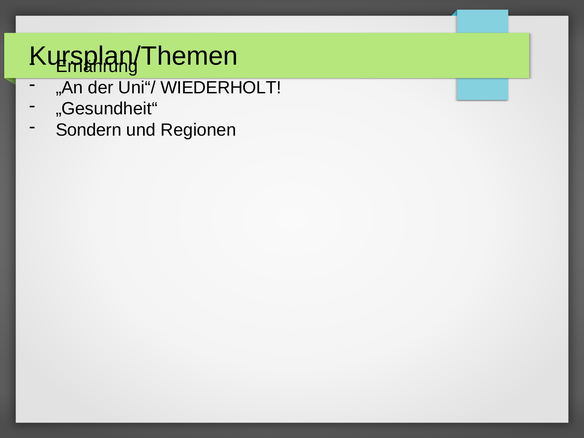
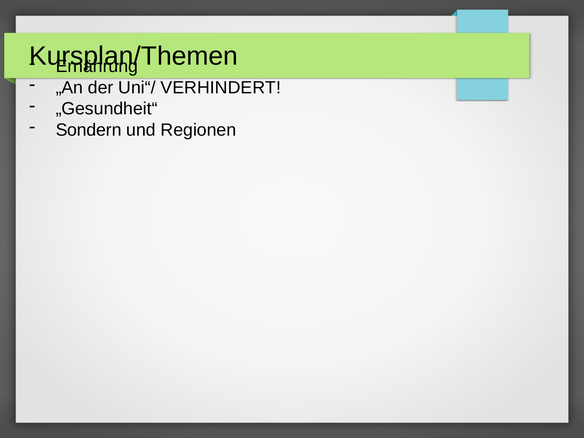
WIEDERHOLT: WIEDERHOLT -> VERHINDERT (221, 88)
